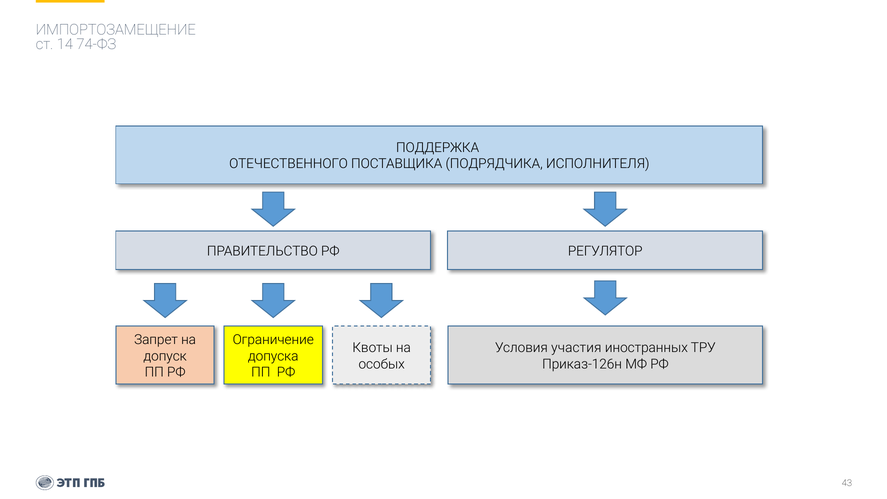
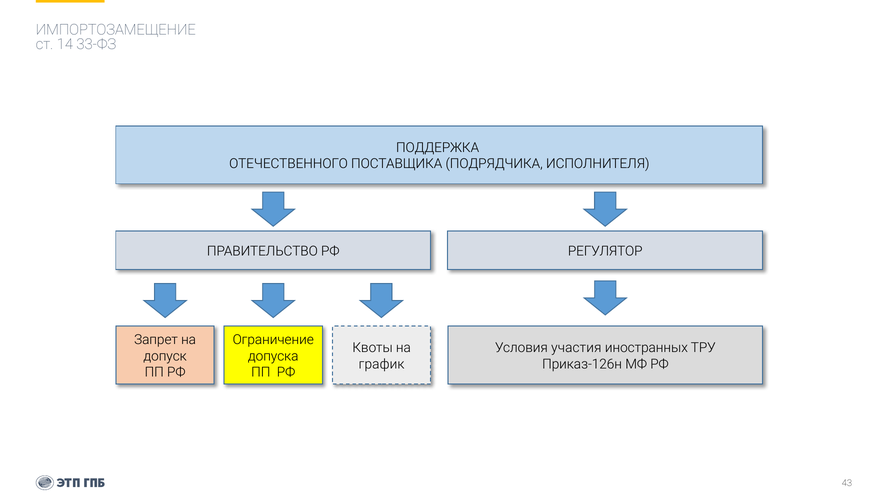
74-ФЗ: 74-ФЗ -> 33-ФЗ (96, 44)
особых: особых -> график (382, 364)
